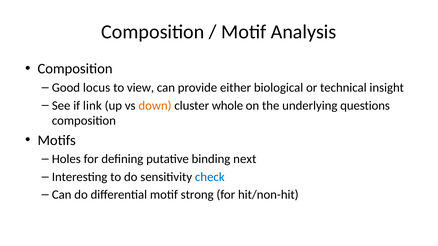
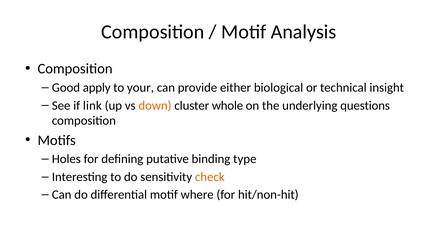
locus: locus -> apply (97, 88)
view: view -> your (140, 88)
next: next -> type (245, 159)
check colour: blue -> orange (210, 177)
strong: strong -> where (197, 195)
